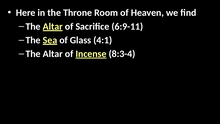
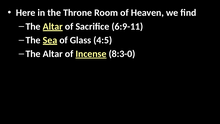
4:1: 4:1 -> 4:5 (103, 40)
8:3-4: 8:3-4 -> 8:3-0 (122, 54)
